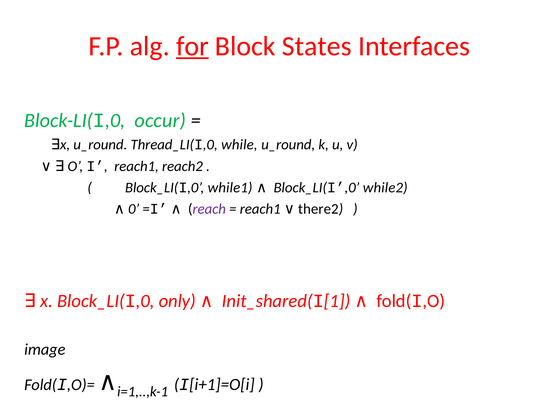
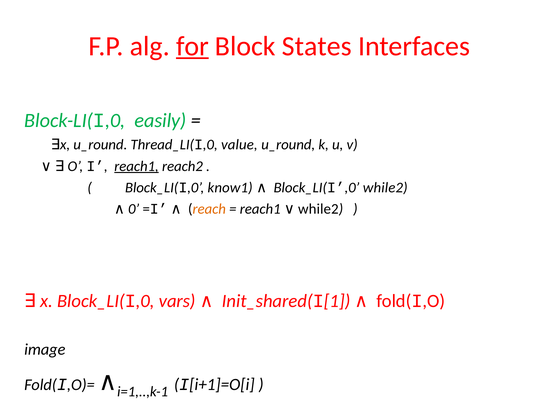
occur: occur -> easily (160, 120)
while: while -> value (239, 144)
reach1 underline: none -> present (137, 166)
while1: while1 -> know1 (230, 187)
reach colour: purple -> orange (209, 209)
reach1 there2: there2 -> while2 (318, 209)
only: only -> vars (177, 300)
